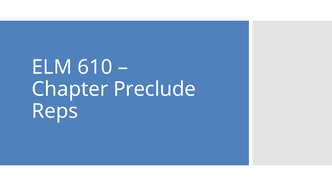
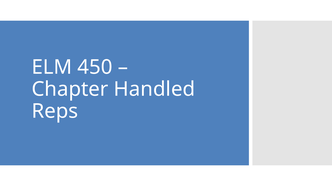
610: 610 -> 450 (95, 67)
Preclude: Preclude -> Handled (154, 90)
